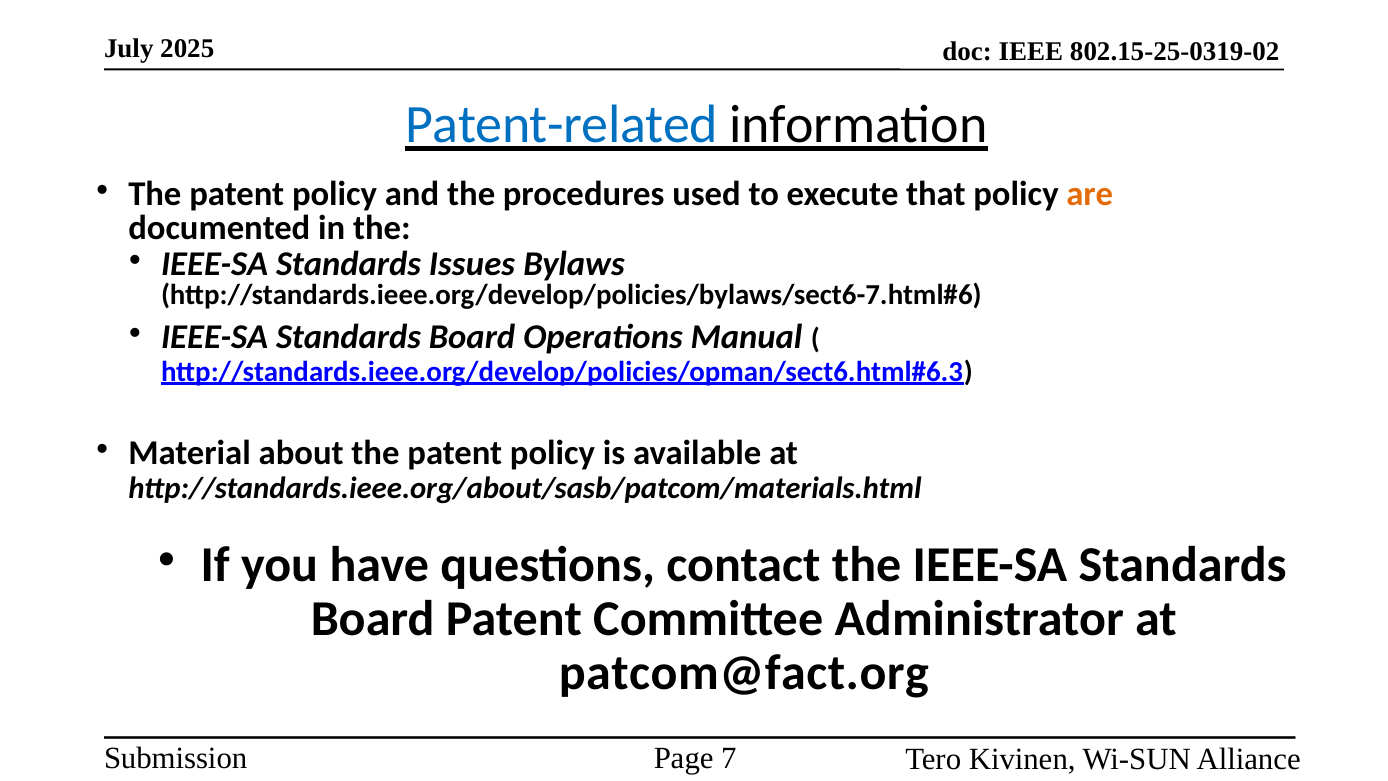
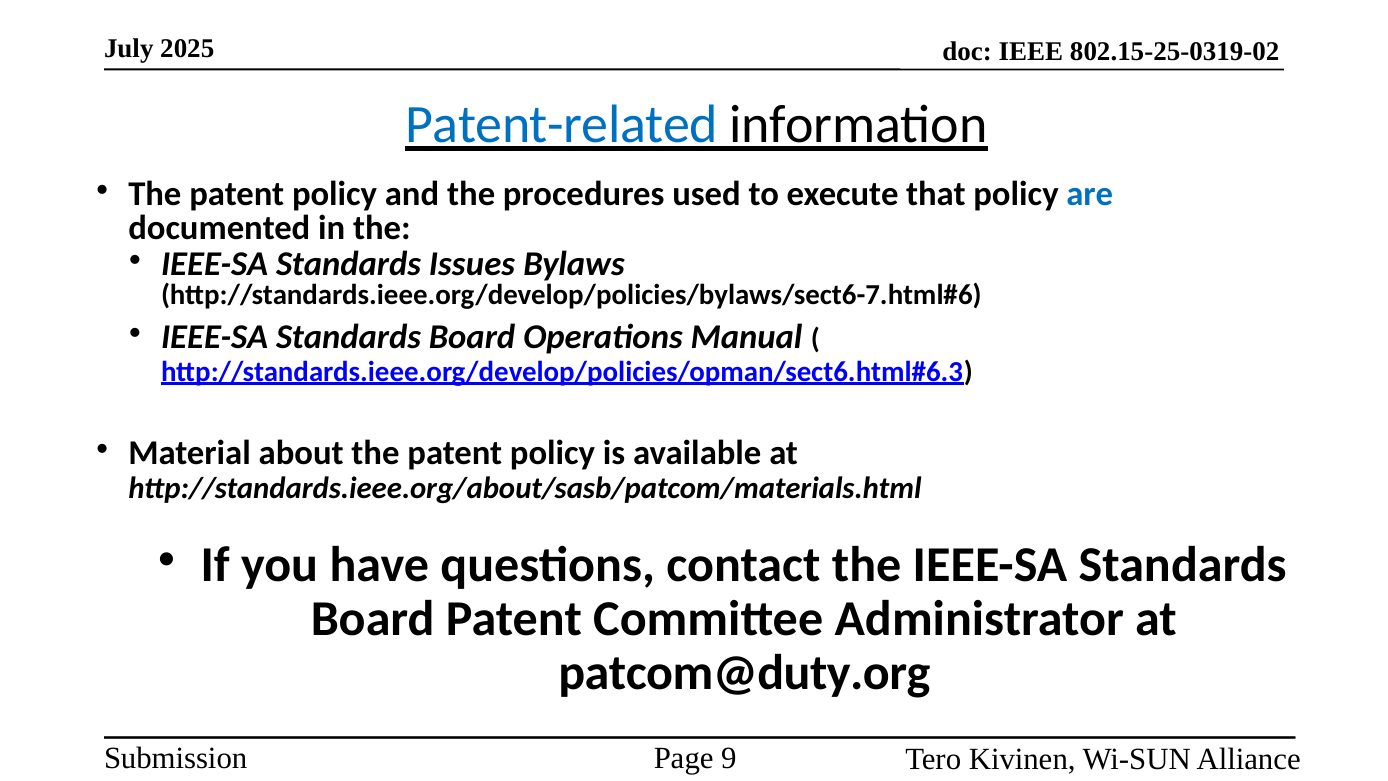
are colour: orange -> blue (1090, 194)
patcom@fact.org: patcom@fact.org -> patcom@duty.org (744, 673)
7: 7 -> 9 (729, 758)
